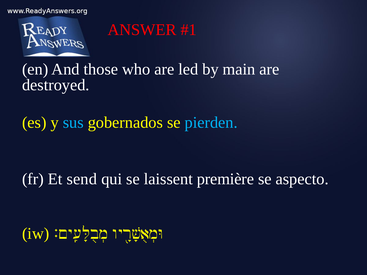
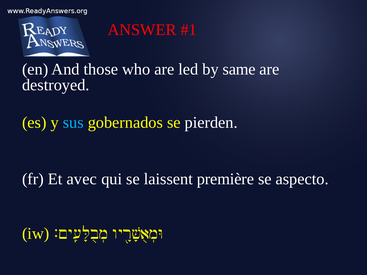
main: main -> same (239, 69)
pierden colour: light blue -> white (211, 123)
send: send -> avec (82, 179)
